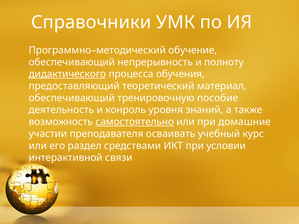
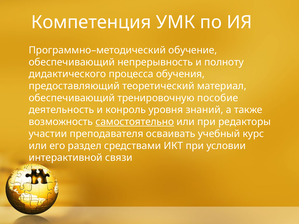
Справочники: Справочники -> Компетенция (91, 22)
дидактического underline: present -> none (67, 74)
домашние: домашние -> редакторы (245, 122)
